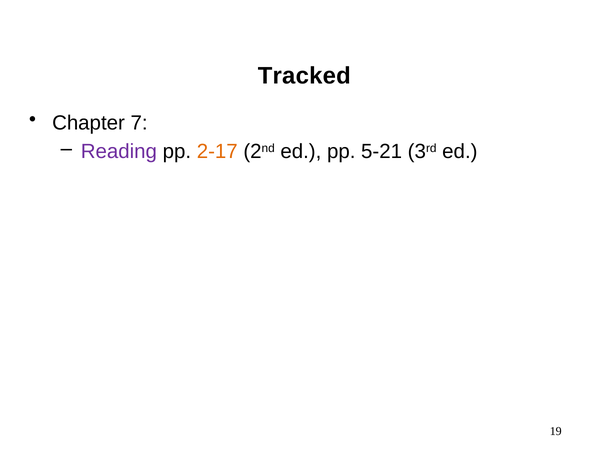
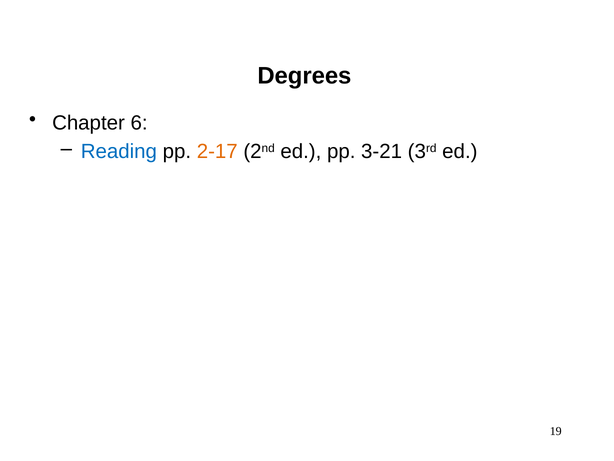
Tracked: Tracked -> Degrees (304, 76)
7: 7 -> 6 (139, 123)
Reading colour: purple -> blue (119, 151)
5-21: 5-21 -> 3-21 (382, 151)
